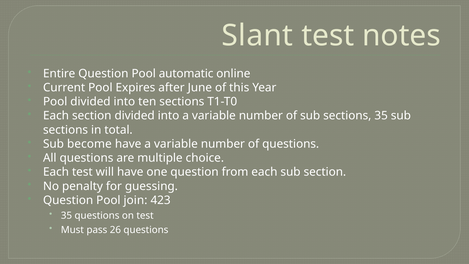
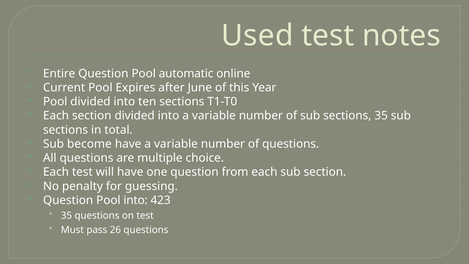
Slant: Slant -> Used (257, 35)
Pool join: join -> into (136, 200)
